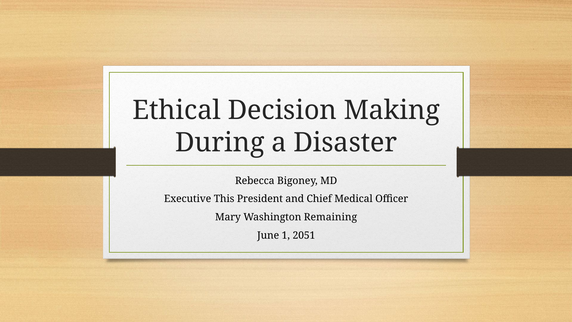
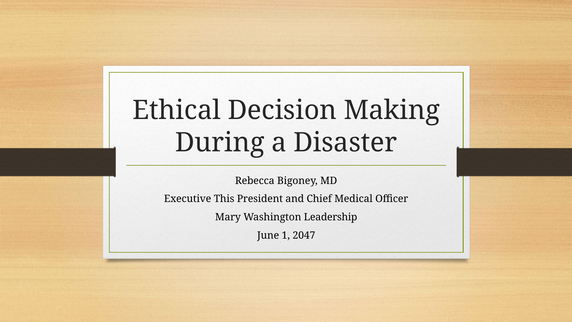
Remaining: Remaining -> Leadership (331, 217)
2051: 2051 -> 2047 (304, 235)
